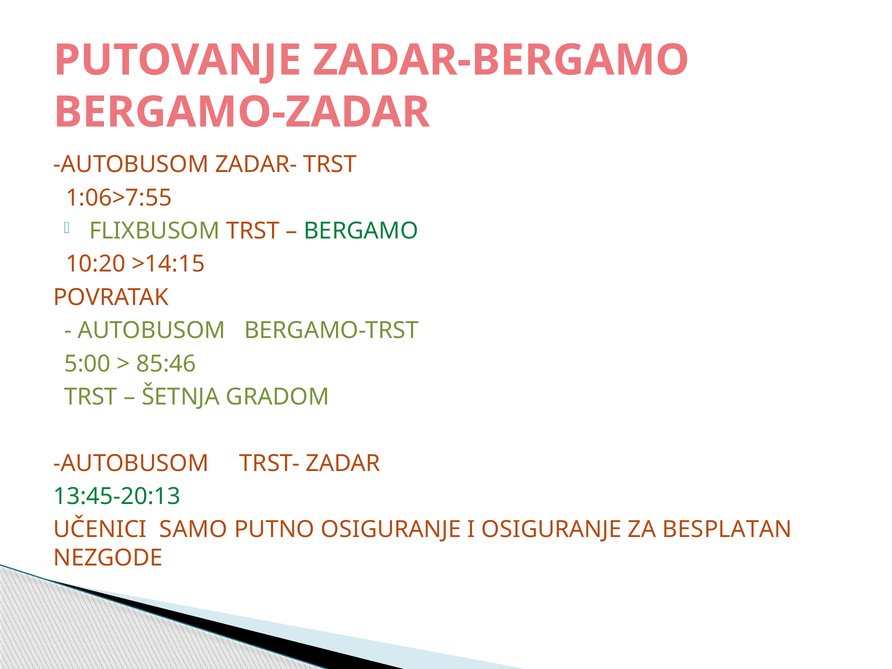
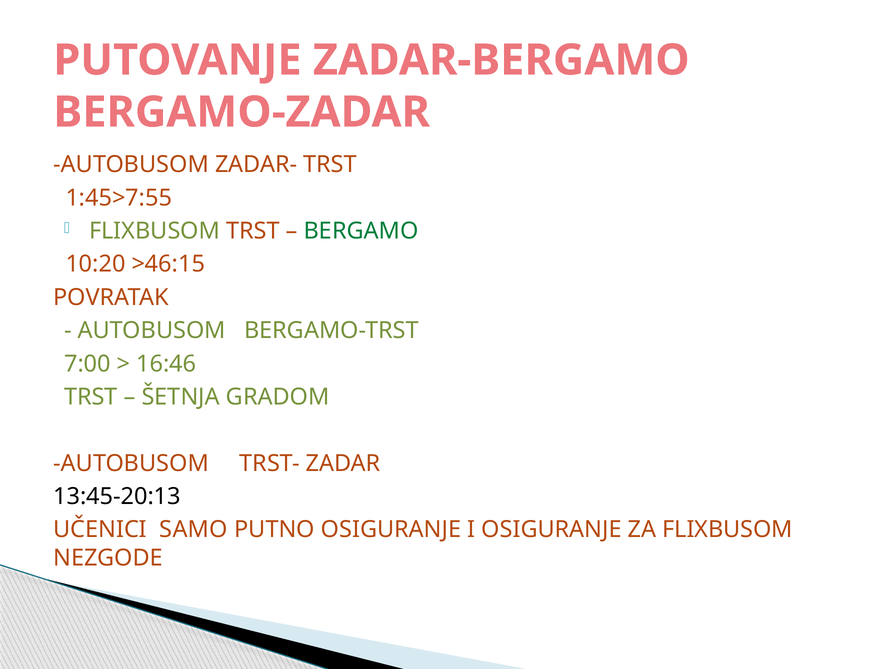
1:06>7:55: 1:06>7:55 -> 1:45>7:55 (119, 198)
>14:15: >14:15 -> >46:15 (168, 264)
5:00: 5:00 -> 7:00 (87, 364)
85:46: 85:46 -> 16:46 (166, 364)
13:45-20:13 colour: green -> black (117, 497)
ZA BESPLATAN: BESPLATAN -> FLIXBUSOM (727, 530)
